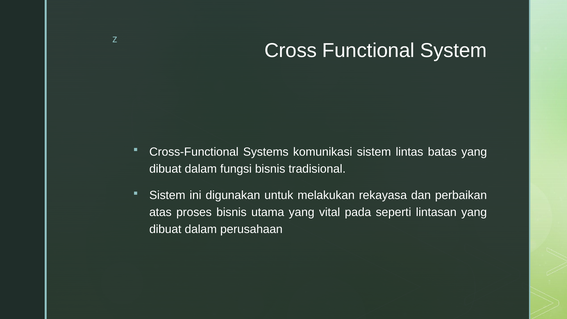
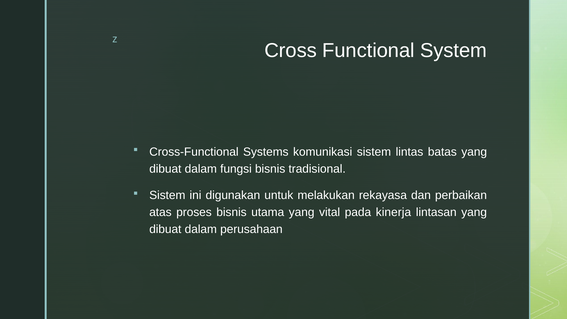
seperti: seperti -> kinerja (393, 212)
